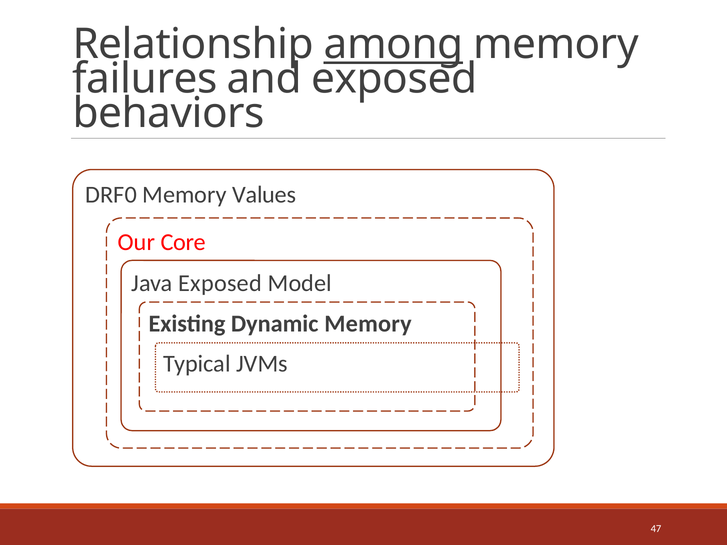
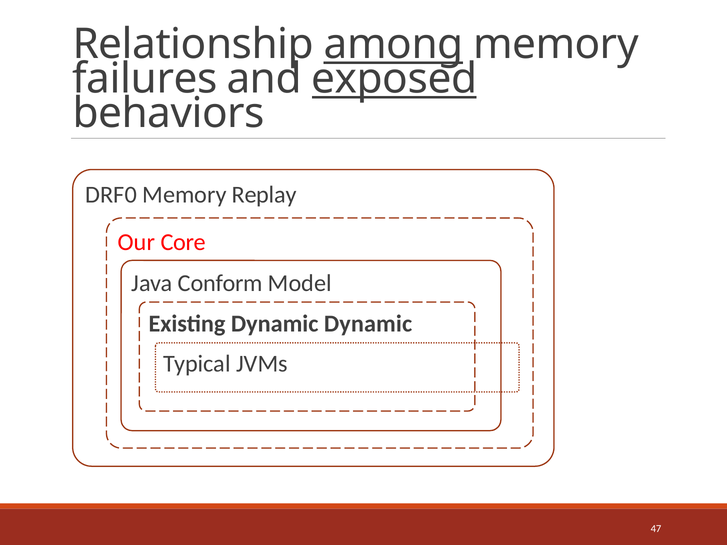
exposed underline: none -> present (394, 79)
Values: Values -> Replay (264, 195)
Java Exposed: Exposed -> Conform (220, 284)
Dynamic Memory: Memory -> Dynamic (368, 324)
